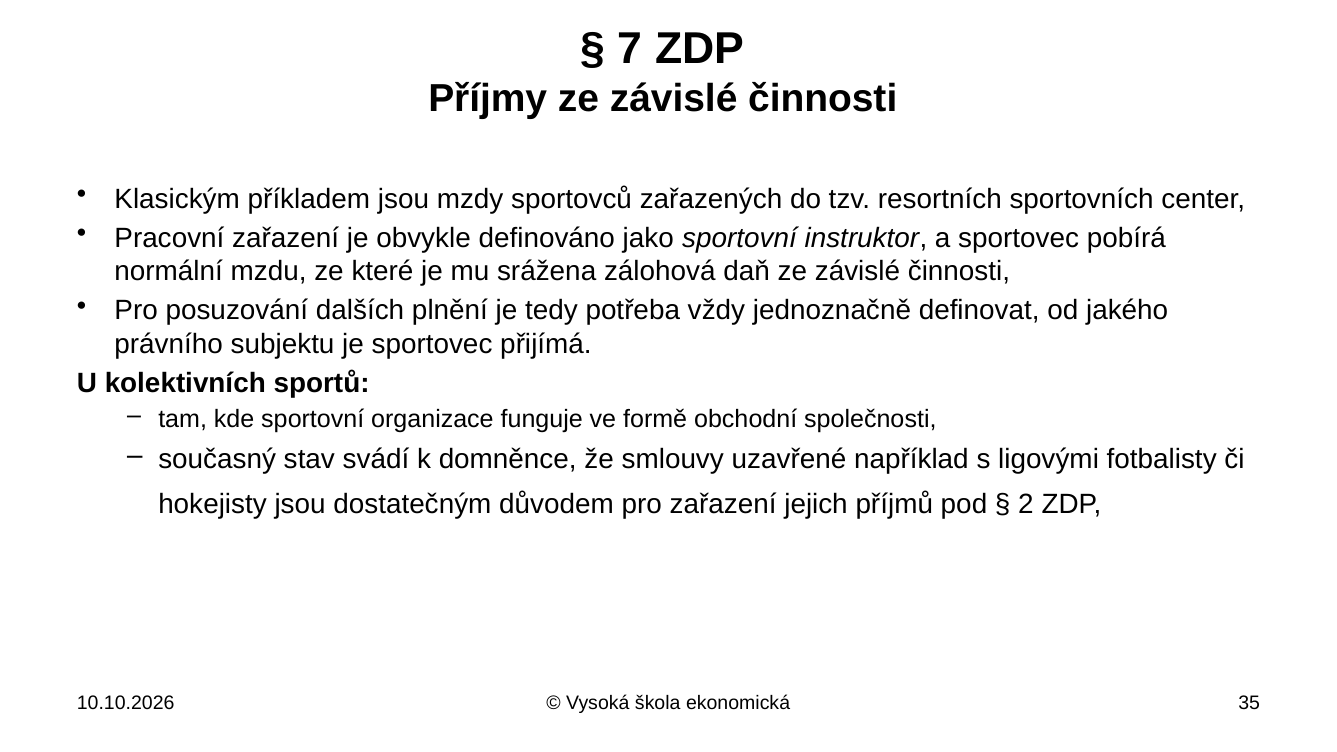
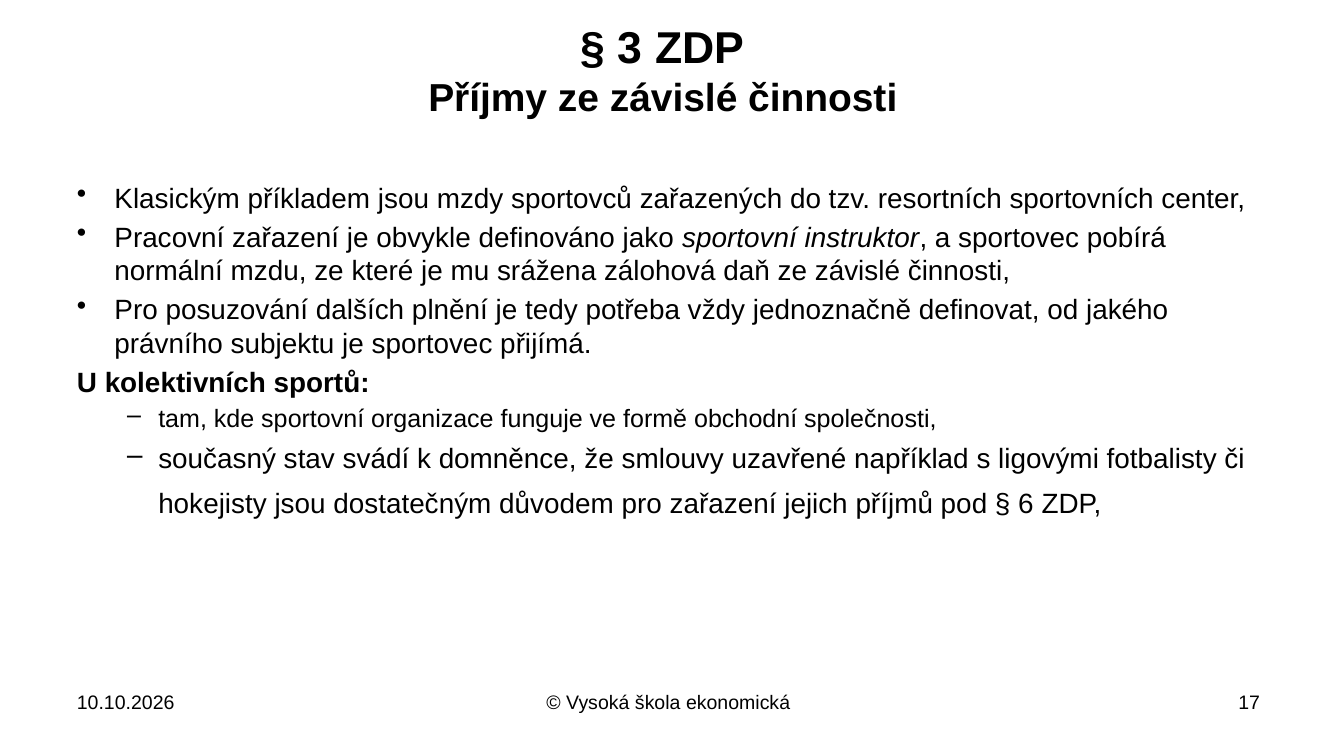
7: 7 -> 3 (630, 49)
2: 2 -> 6 (1026, 504)
35: 35 -> 17 (1249, 703)
